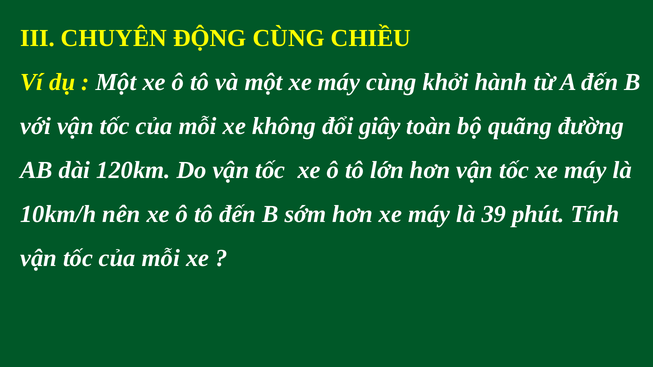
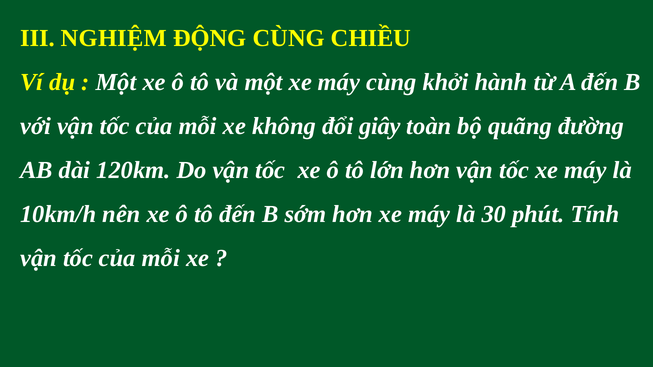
CHUYÊN: CHUYÊN -> NGHIỆM (114, 38)
39: 39 -> 30 (494, 214)
